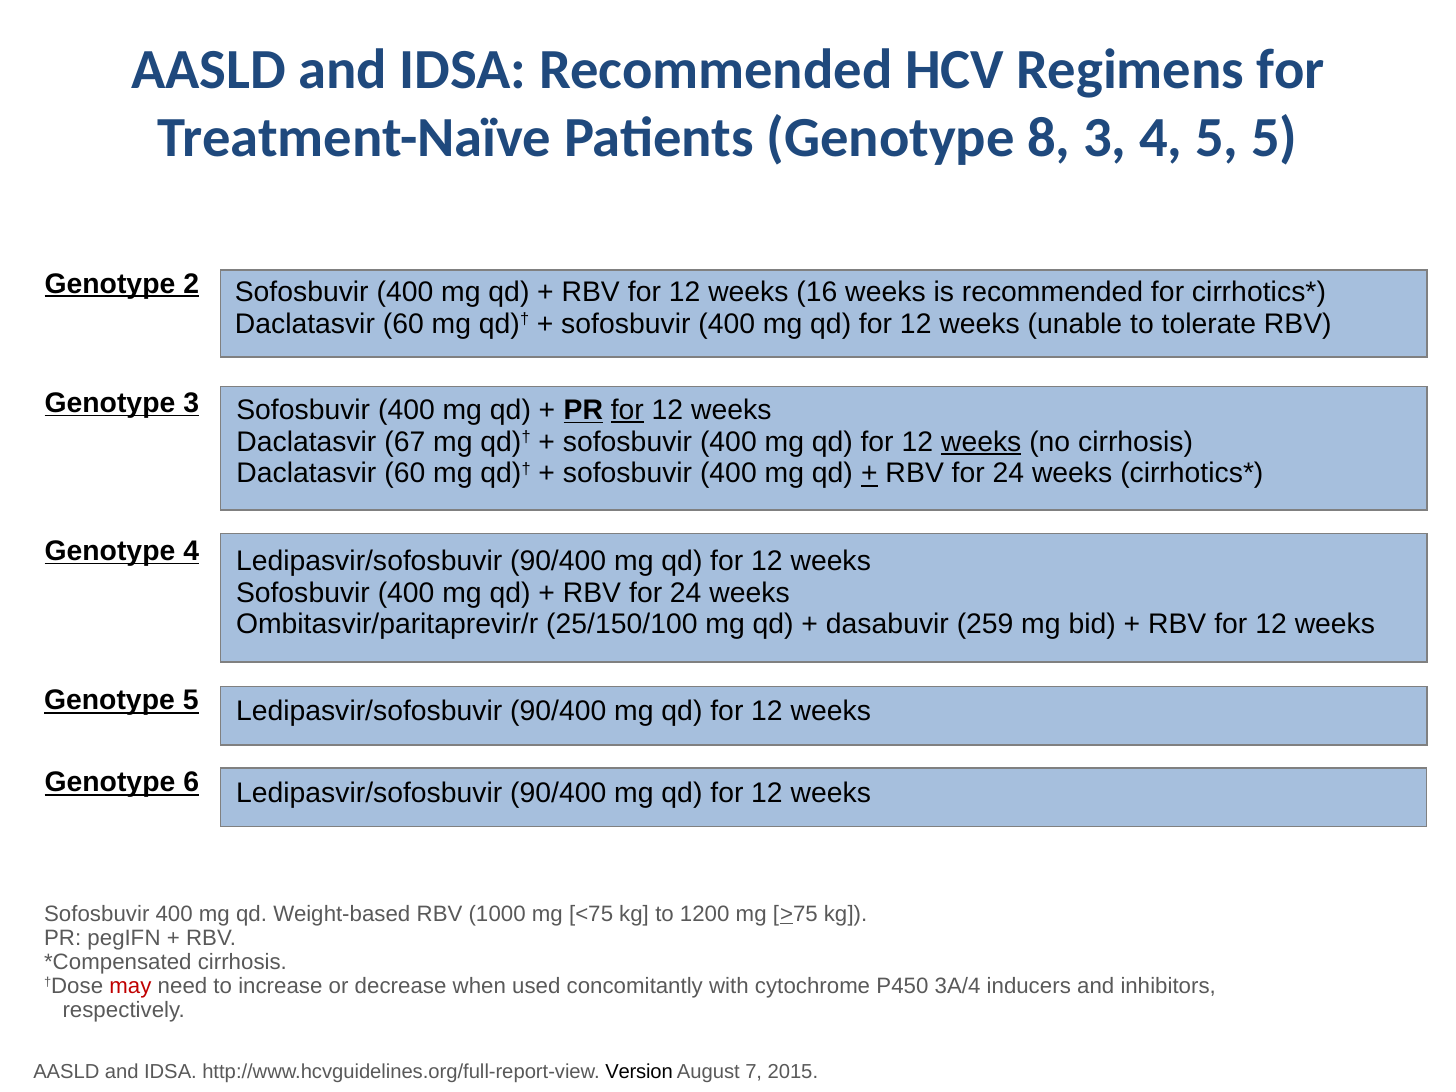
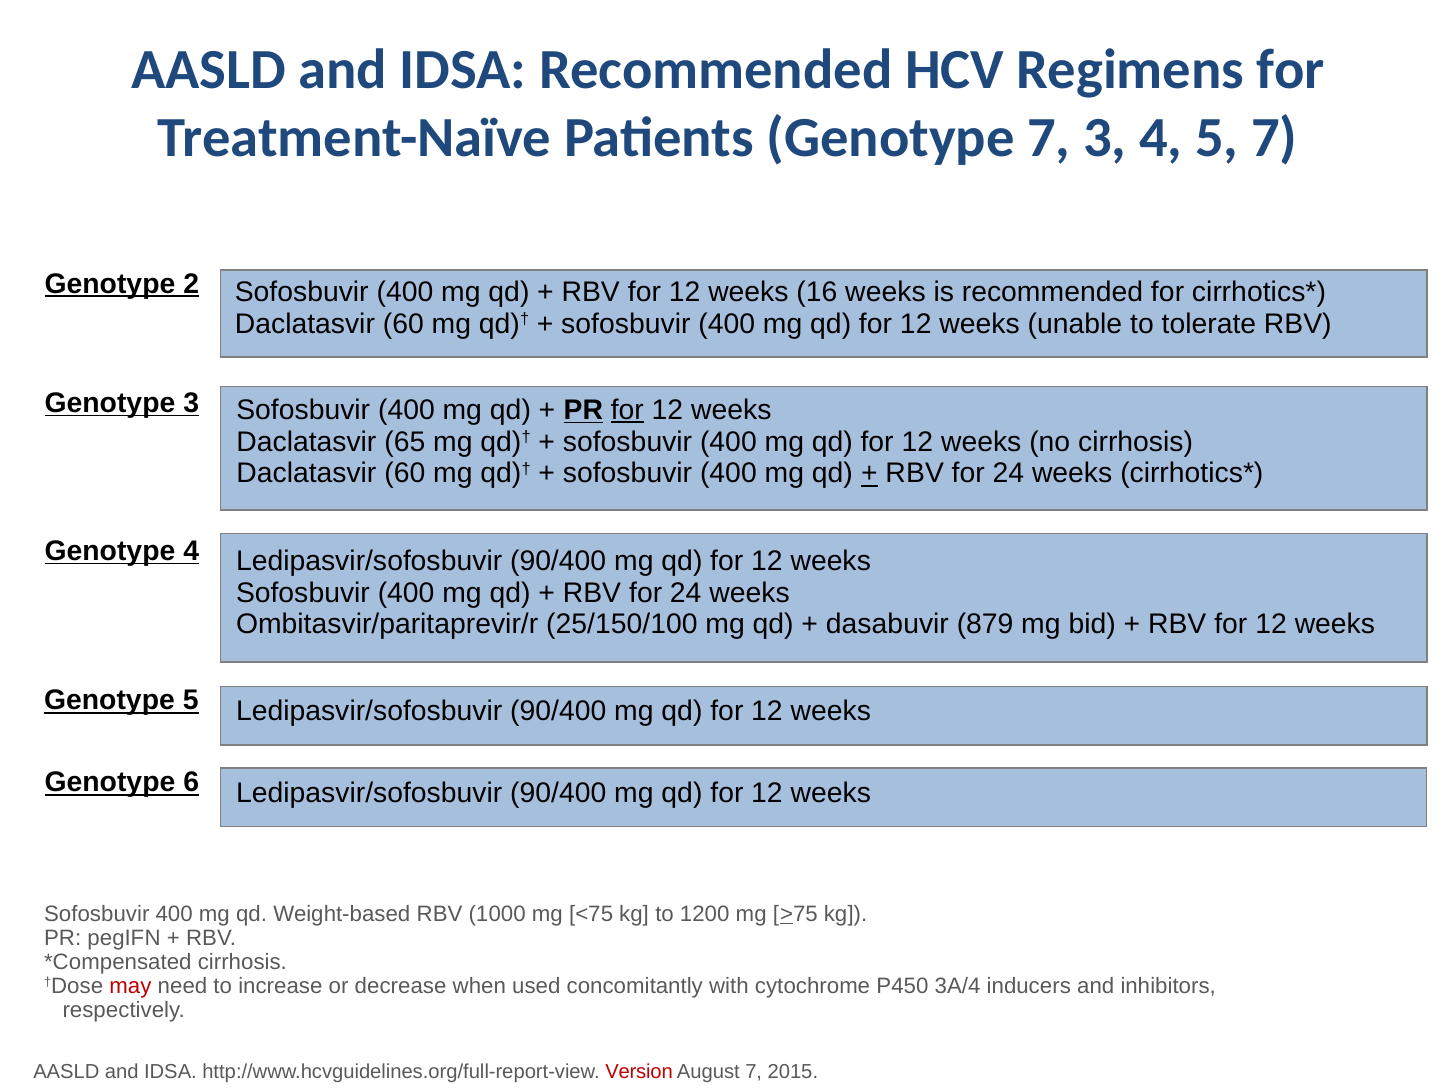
Genotype 8: 8 -> 7 (1049, 138)
5 5: 5 -> 7 (1274, 138)
67: 67 -> 65 (405, 442)
weeks underline: present -> none (981, 442)
259: 259 -> 879 (985, 625)
Version colour: black -> red (639, 1072)
